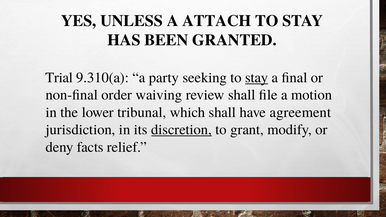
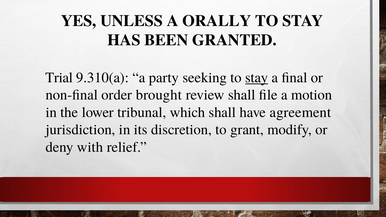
ATTACH: ATTACH -> ORALLY (217, 21)
waiving: waiving -> brought (159, 95)
discretion underline: present -> none (181, 130)
facts: facts -> with (90, 147)
